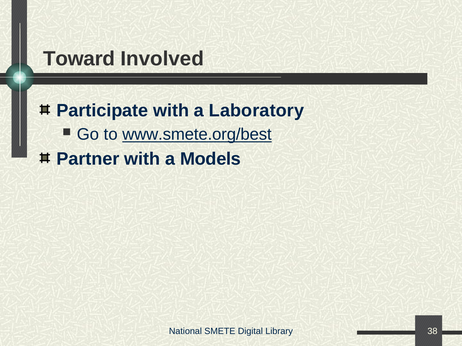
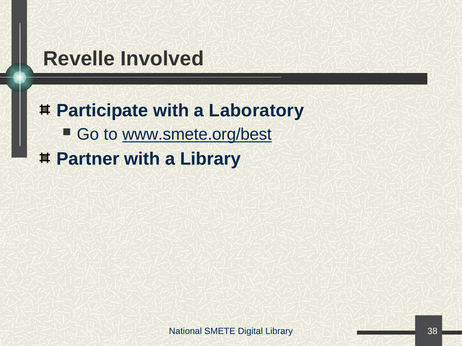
Toward: Toward -> Revelle (79, 59)
a Models: Models -> Library (210, 159)
